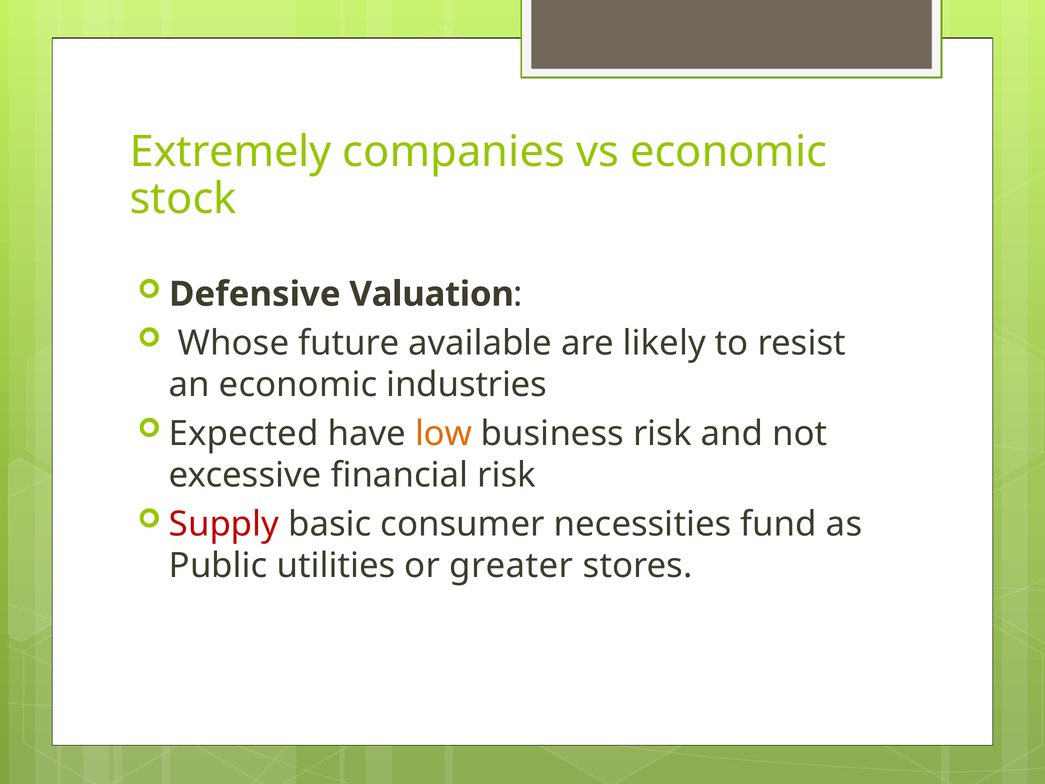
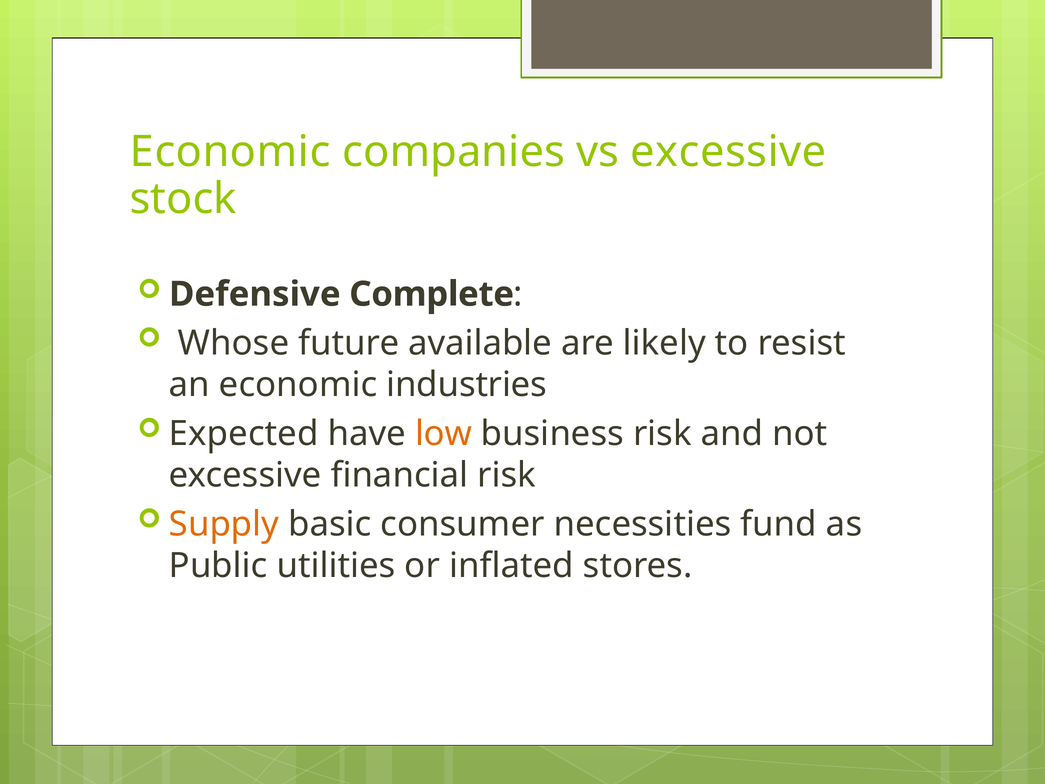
Extremely: Extremely -> Economic (230, 152)
vs economic: economic -> excessive (728, 152)
Valuation: Valuation -> Complete (432, 294)
Supply colour: red -> orange (224, 524)
greater: greater -> inflated (511, 566)
